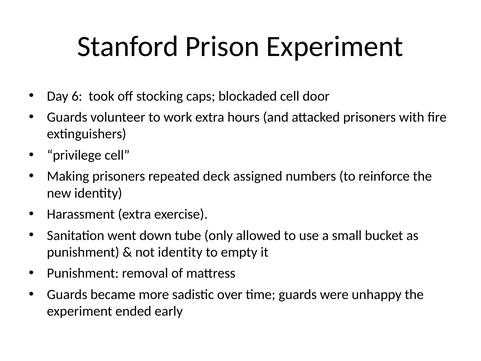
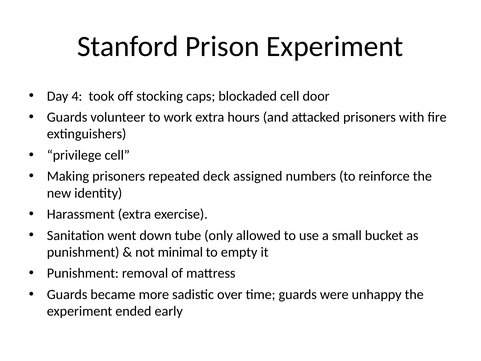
6: 6 -> 4 (77, 96)
not identity: identity -> minimal (180, 252)
